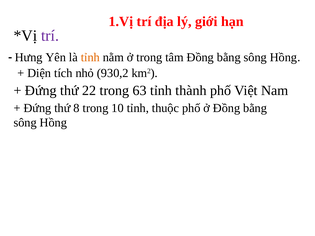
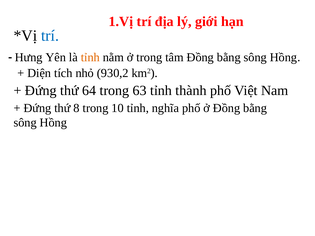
trí colour: purple -> blue (50, 36)
22: 22 -> 64 (89, 91)
thuộc: thuộc -> nghĩa (165, 108)
